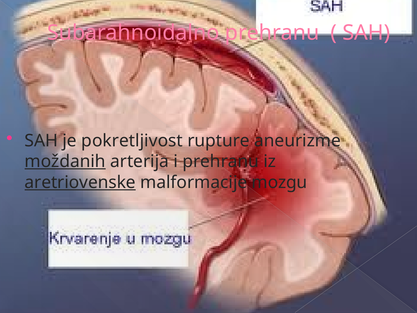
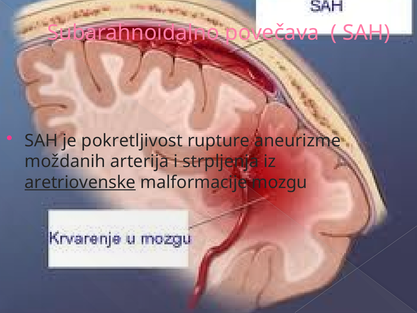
Subarahnoidalno prehranu: prehranu -> povečava (272, 33)
moždanih underline: present -> none (65, 161)
i prehranu: prehranu -> strpljenja (221, 161)
